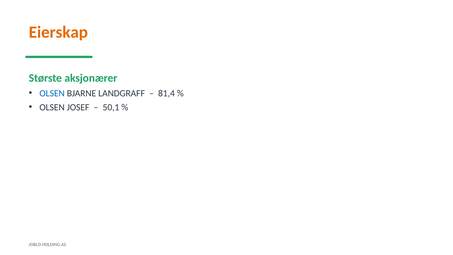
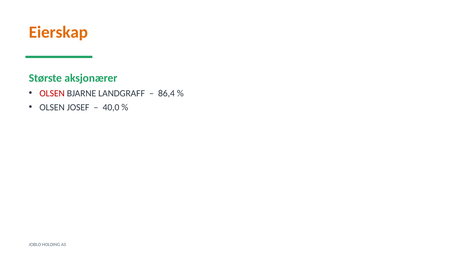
OLSEN colour: blue -> red (52, 93)
81,4: 81,4 -> 86,4 (166, 93)
50,1: 50,1 -> 40,0 (111, 107)
